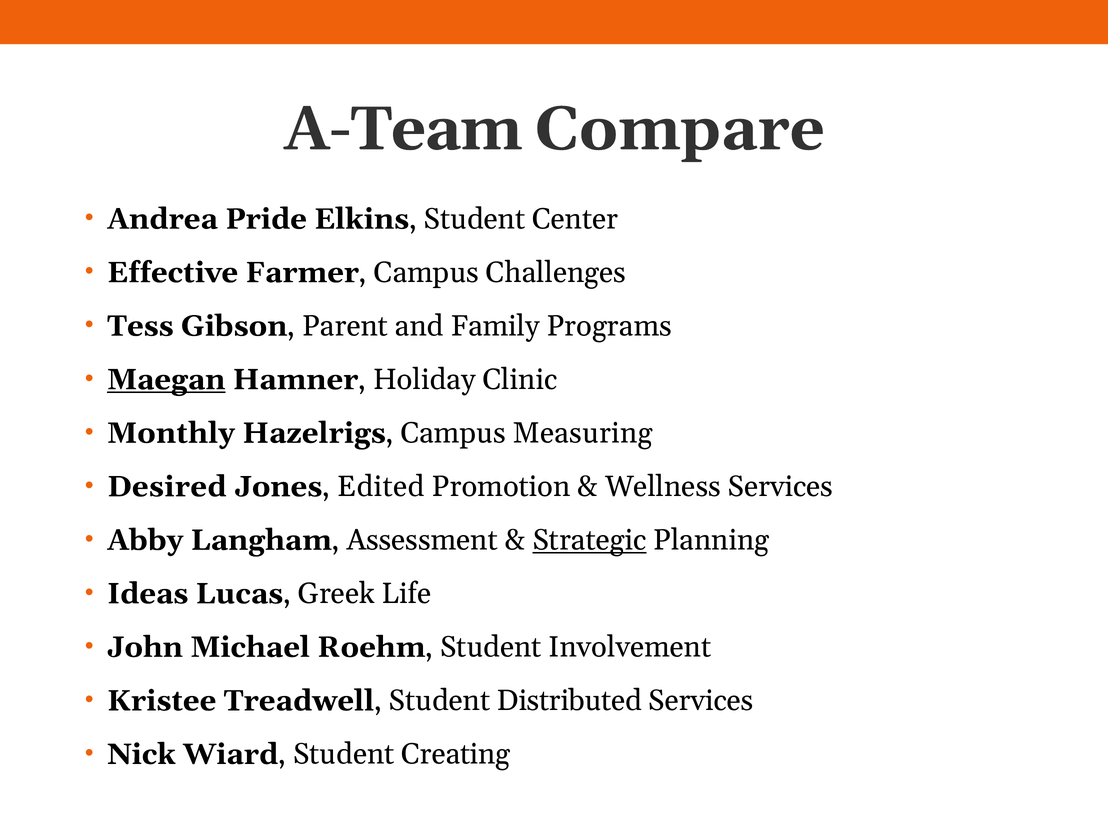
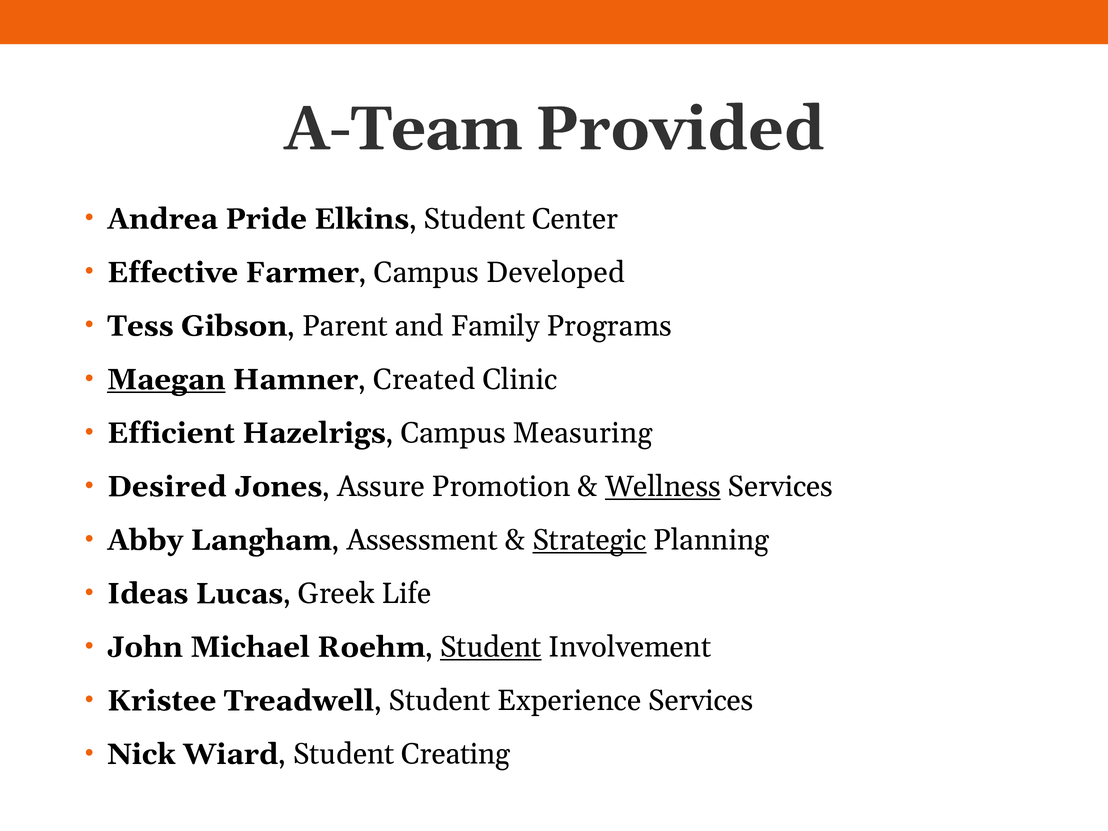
Compare: Compare -> Provided (680, 129)
Challenges: Challenges -> Developed (556, 273)
Holiday: Holiday -> Created (424, 380)
Monthly: Monthly -> Efficient (171, 433)
Edited: Edited -> Assure (381, 487)
Wellness underline: none -> present (663, 487)
Student underline: none -> present (491, 647)
Distributed: Distributed -> Experience (569, 701)
